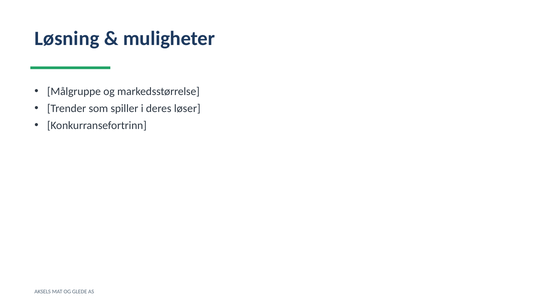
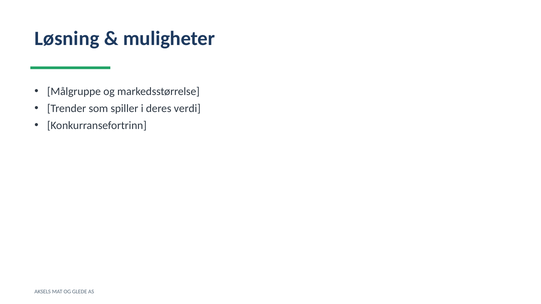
løser: løser -> verdi (187, 109)
